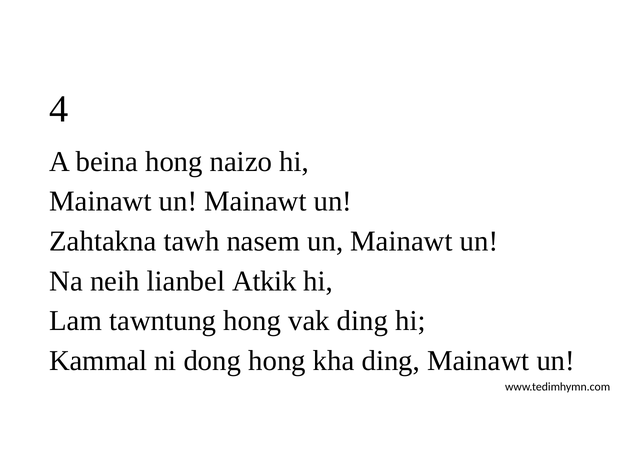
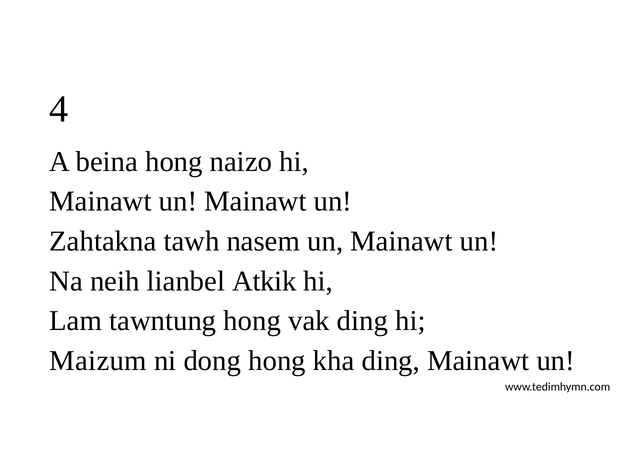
Kammal: Kammal -> Maizum (98, 361)
